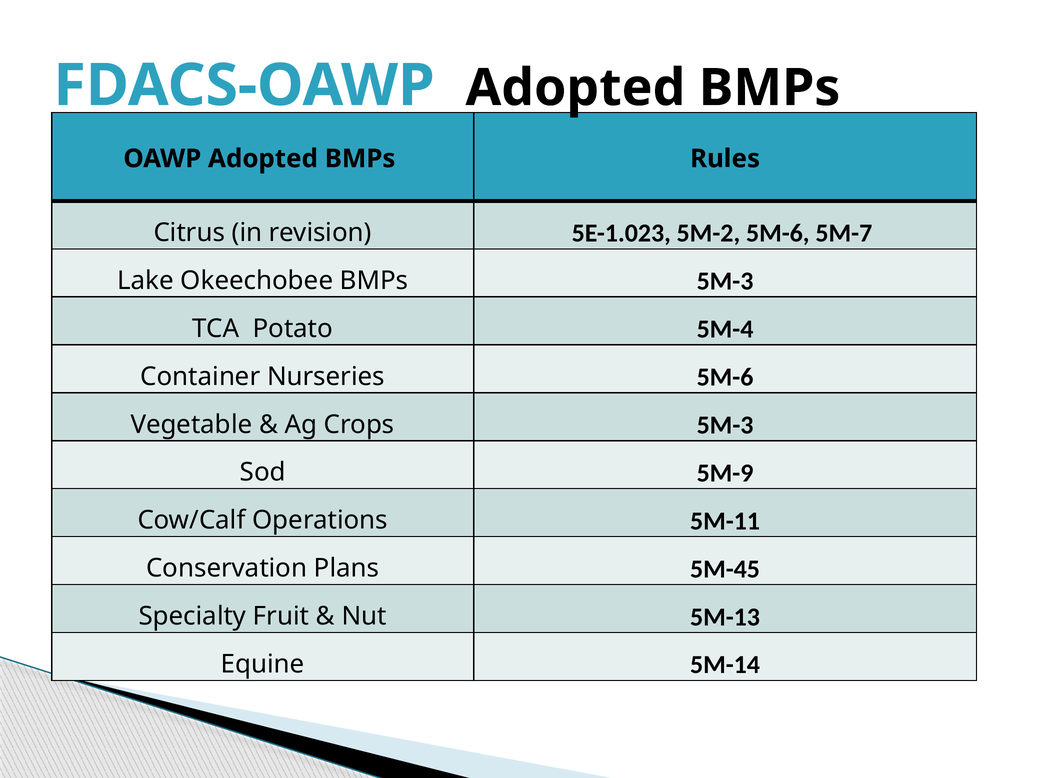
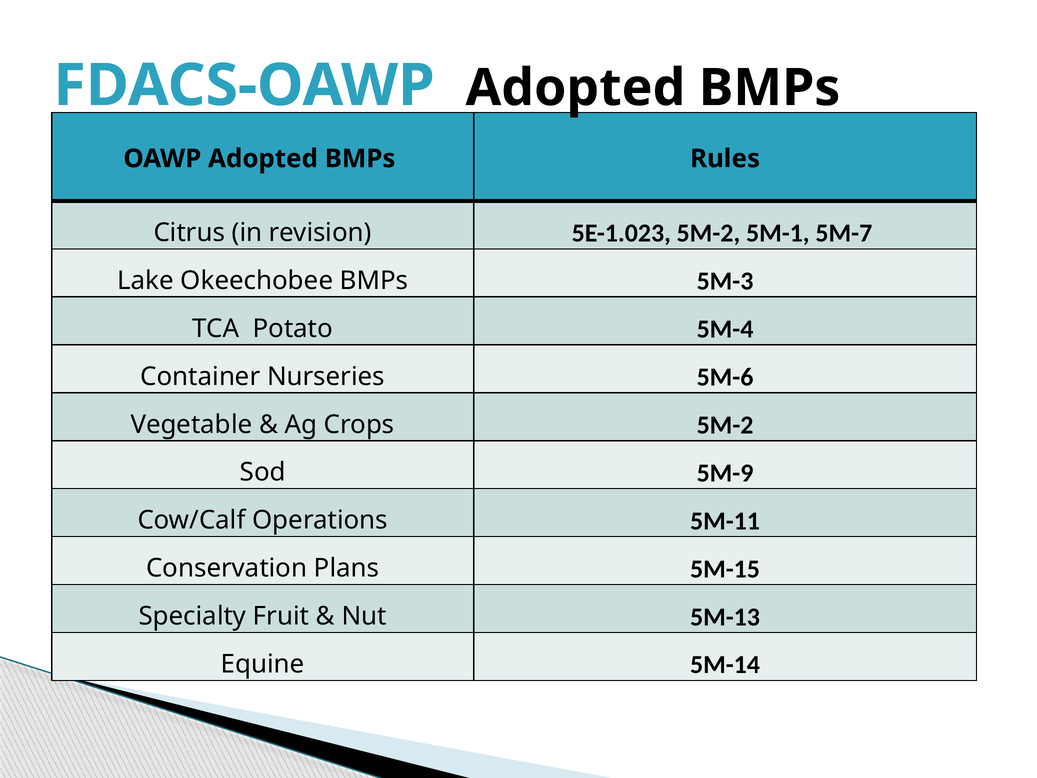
5M-2 5M-6: 5M-6 -> 5M-1 (778, 233)
5M-3: 5M-3 -> 5M-2 (725, 425)
5M-45: 5M-45 -> 5M-15 (725, 569)
